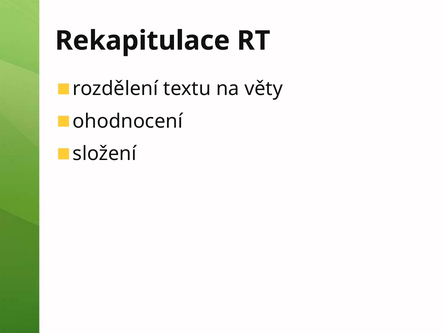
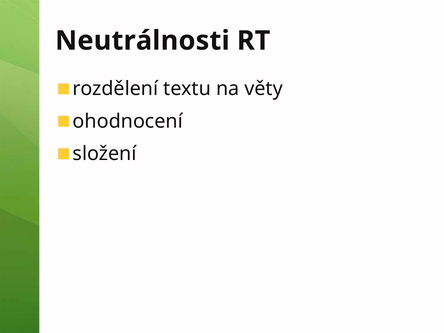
Rekapitulace: Rekapitulace -> Neutrálnosti (142, 41)
